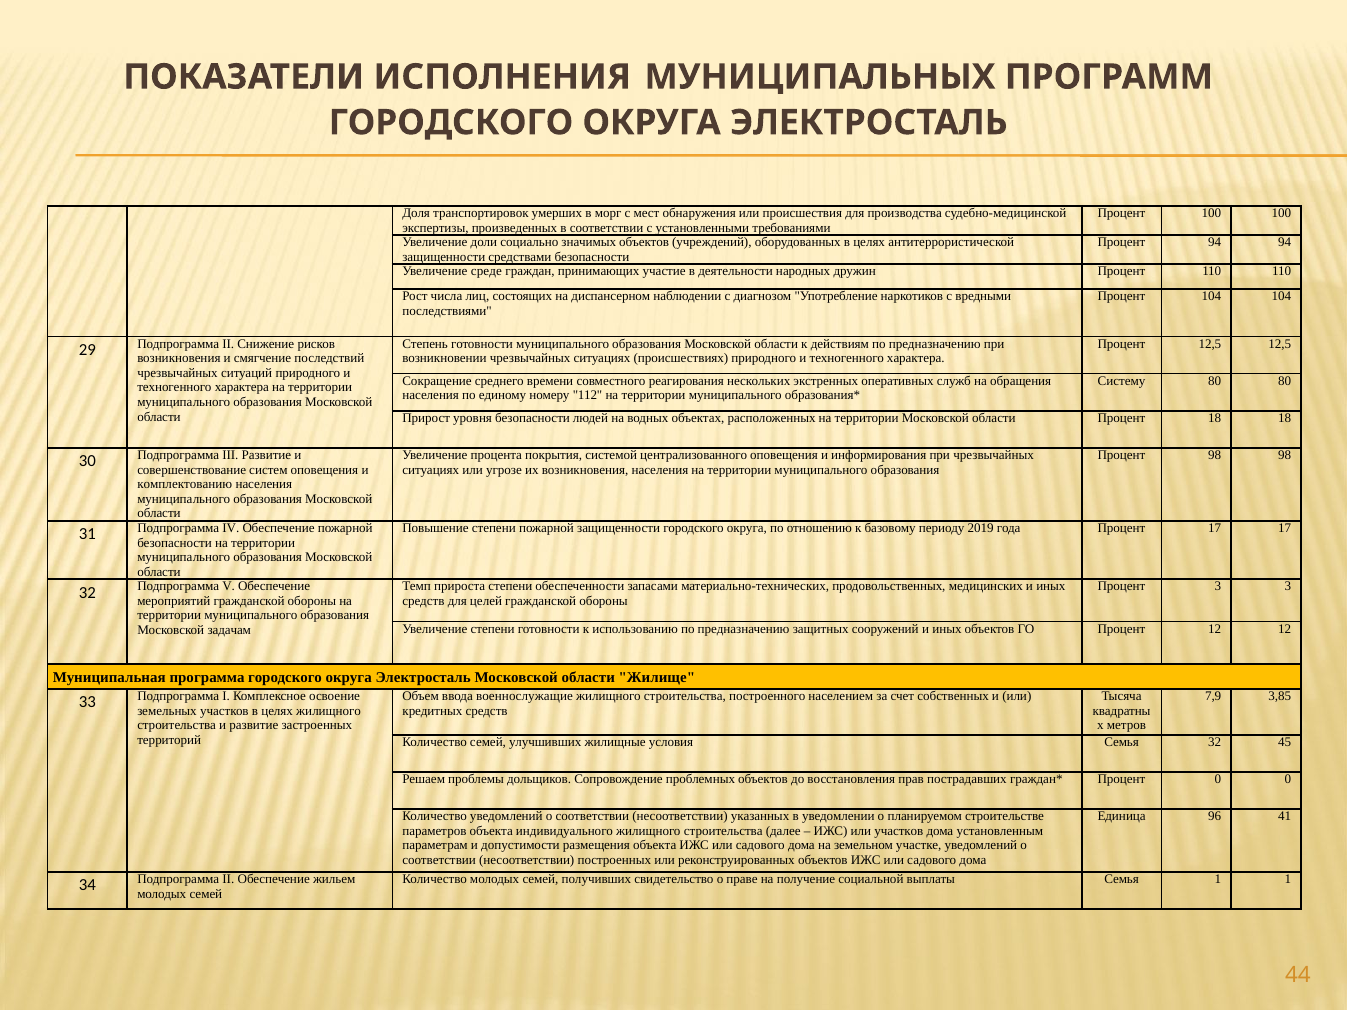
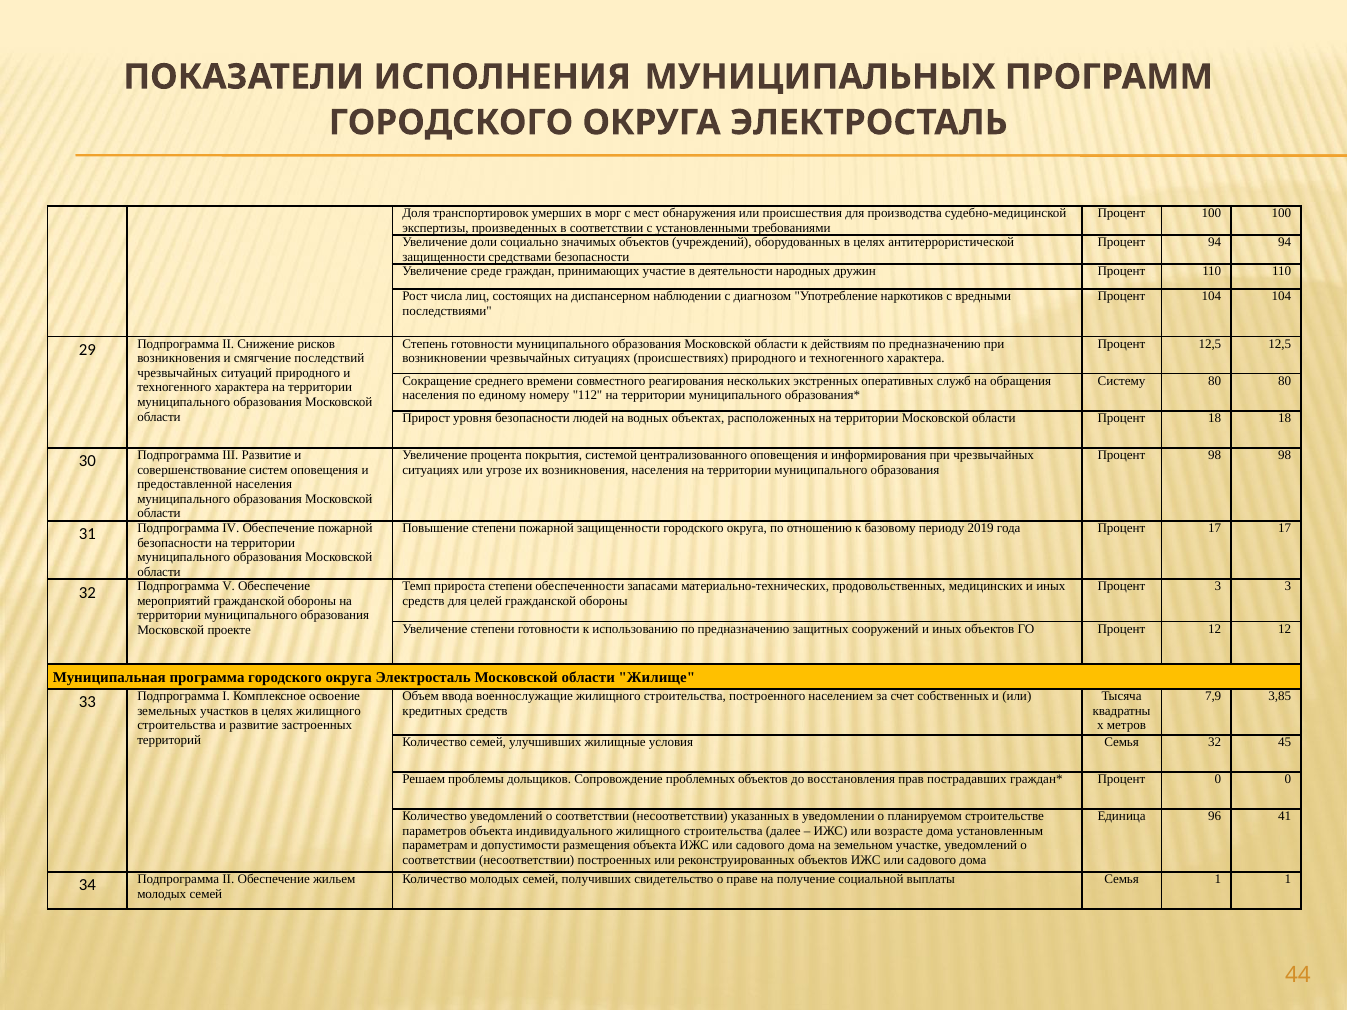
комплектованию: комплектованию -> предоставленной (185, 484)
задачам: задачам -> проекте (229, 630)
или участков: участков -> возрасте (899, 831)
